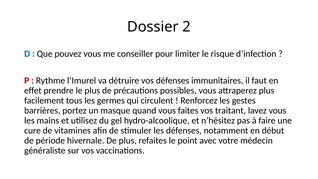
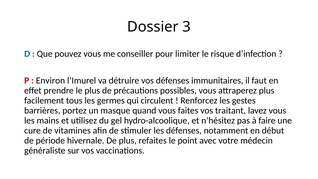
2: 2 -> 3 (187, 27)
Rythme: Rythme -> Environ (50, 80)
